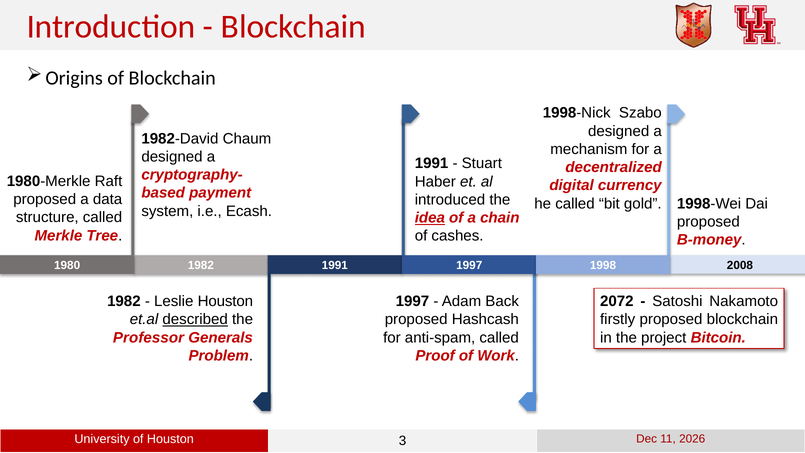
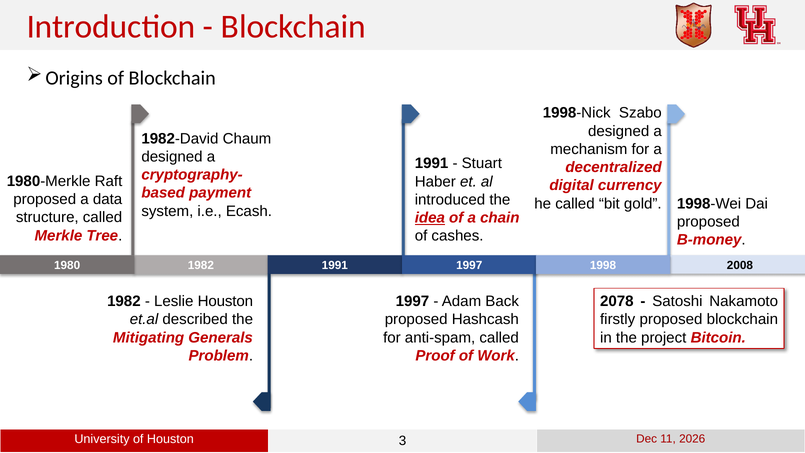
2072: 2072 -> 2078 (617, 301)
described underline: present -> none (195, 319)
Professor: Professor -> Mitigating (149, 337)
